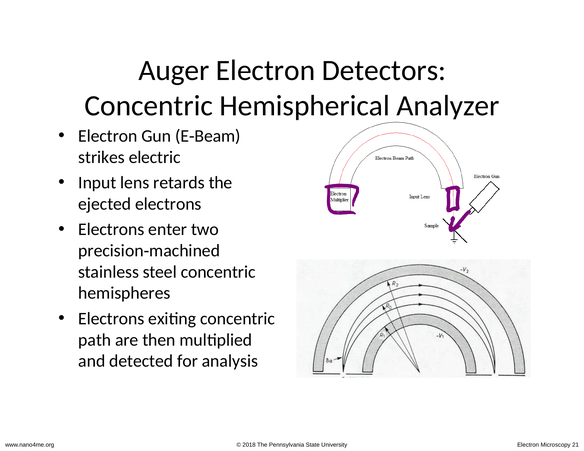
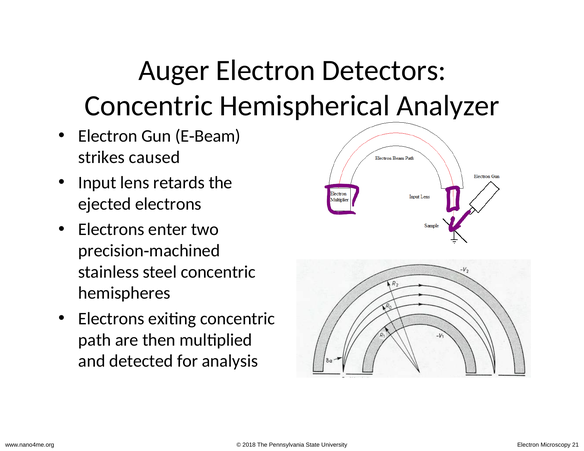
electric: electric -> caused (154, 157)
